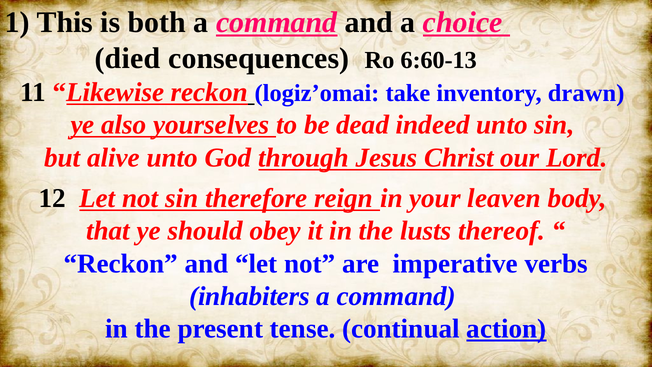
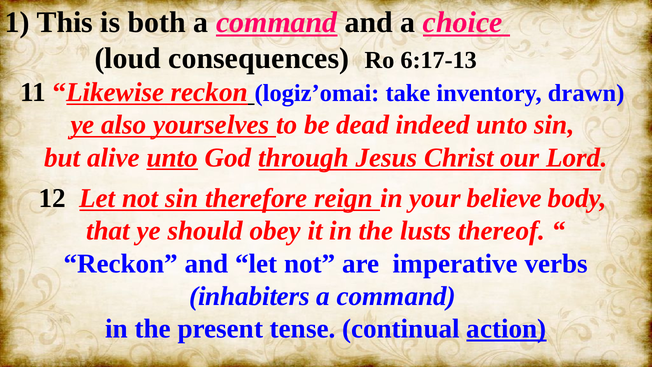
died: died -> loud (128, 58)
6:60-13: 6:60-13 -> 6:17-13 (439, 60)
unto underline: none -> present (172, 157)
leaven: leaven -> believe (504, 198)
